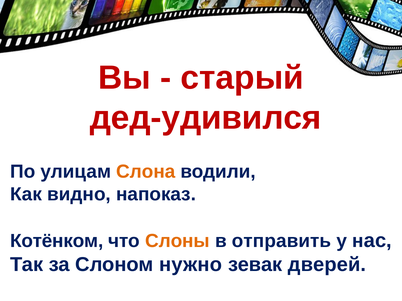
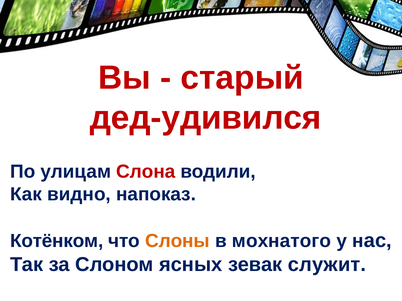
Слона colour: orange -> red (146, 172)
отправить: отправить -> мохнатого (281, 241)
нужно: нужно -> ясных (191, 265)
дверей: дверей -> служит (327, 265)
